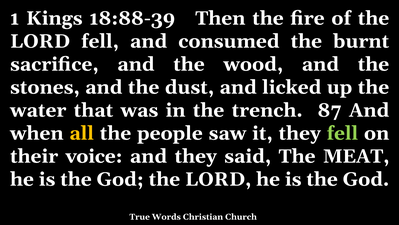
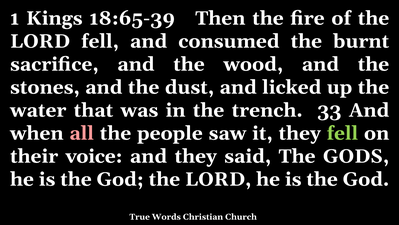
18:88-39: 18:88-39 -> 18:65-39 (132, 18)
87: 87 -> 33 (329, 110)
all colour: yellow -> pink (82, 133)
MEAT: MEAT -> GODS (356, 156)
